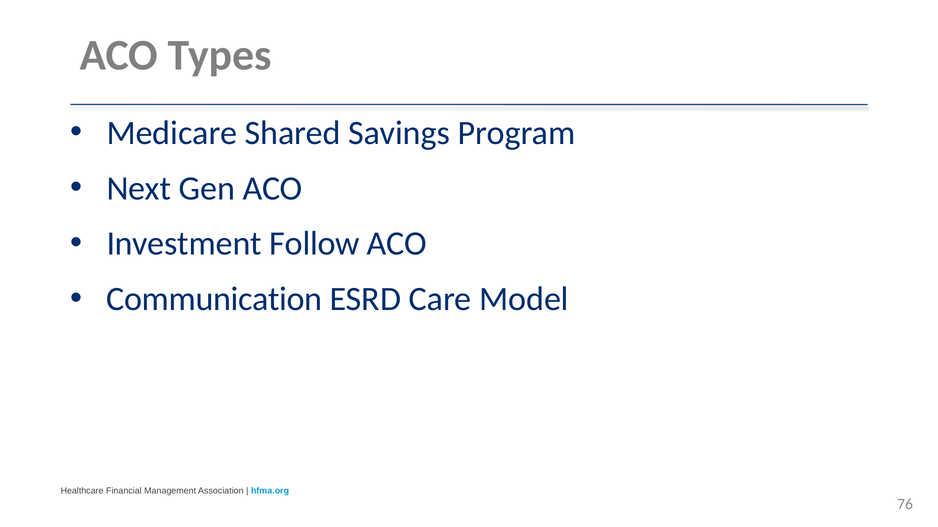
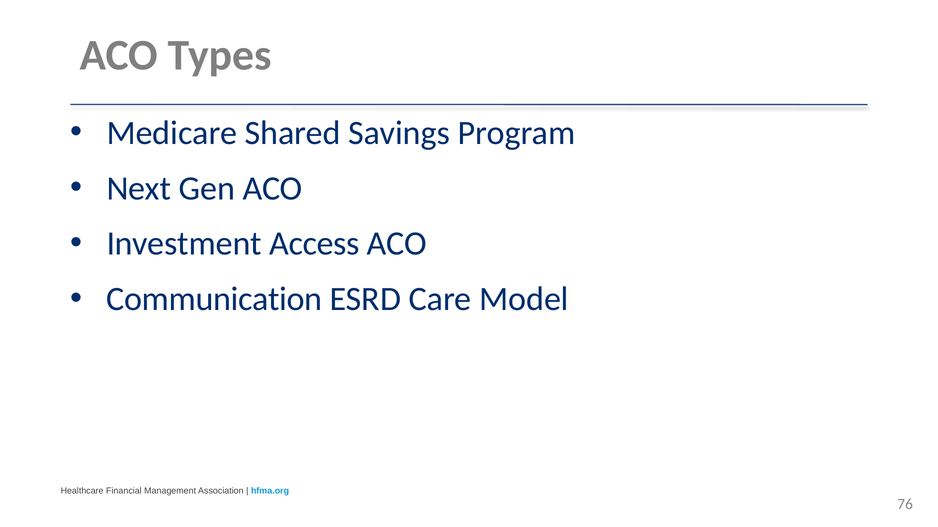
Follow: Follow -> Access (315, 244)
